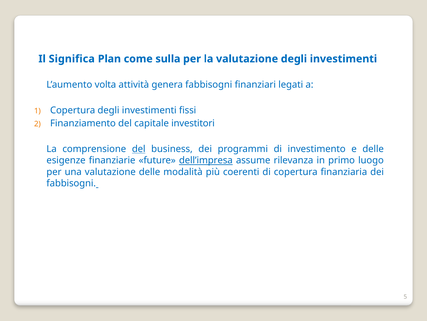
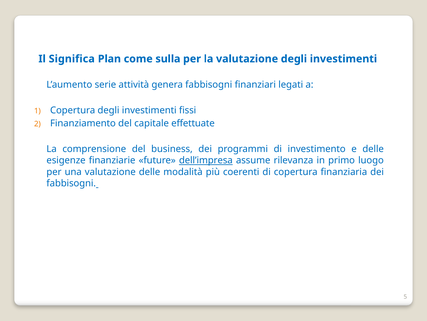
volta: volta -> serie (105, 85)
investitori: investitori -> effettuate (193, 123)
del underline: present -> none (139, 149)
